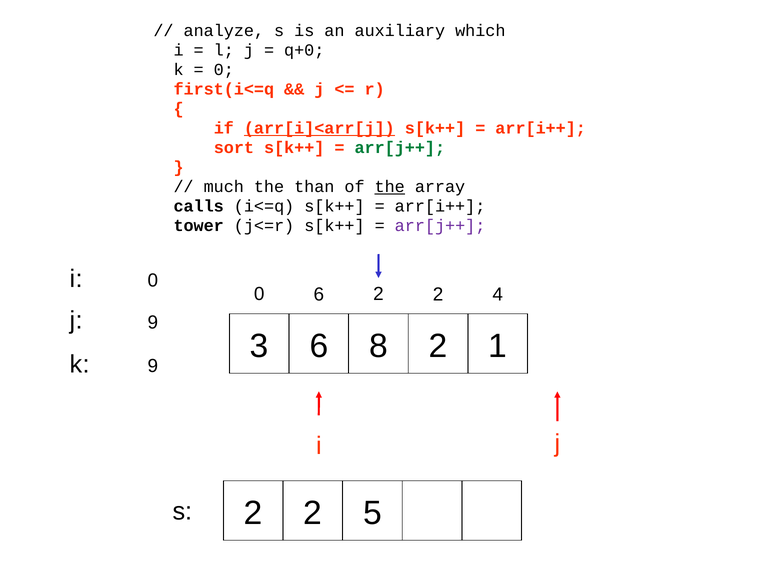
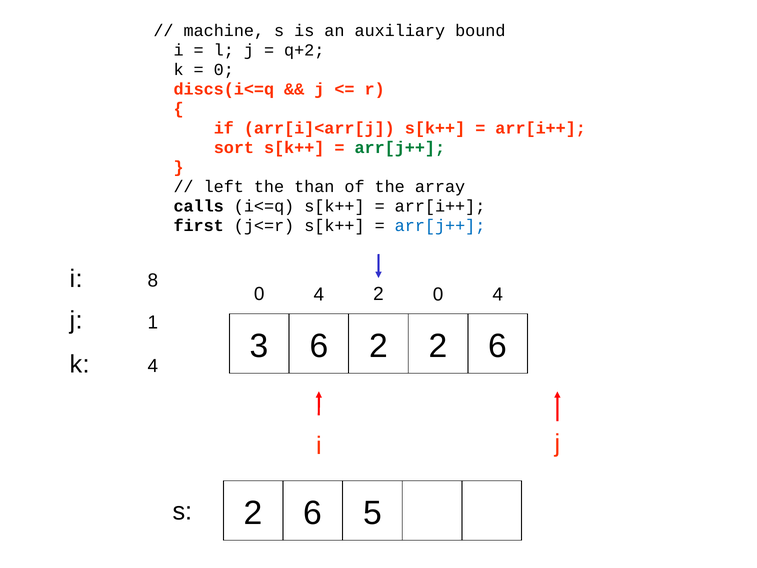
analyze: analyze -> machine (224, 31)
which: which -> bound (480, 31)
q+0: q+0 -> q+2 (304, 50)
first(i<=q: first(i<=q -> discs(i<=q (224, 89)
arr[i]<arr[j underline: present -> none (319, 128)
much: much -> left (224, 187)
the underline: present -> none (390, 187)
tower: tower -> first (199, 226)
arr[j++ colour: purple -> blue (440, 226)
i 0: 0 -> 8 (153, 280)
6: 6 -> 4 (319, 294)
2: 2 -> 0 (438, 294)
j 9: 9 -> 1 (153, 322)
6 8: 8 -> 2 (379, 346)
1: 1 -> 6 (498, 346)
k 9: 9 -> 4 (153, 366)
2: 2 -> 6 (313, 513)
